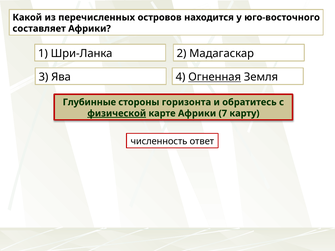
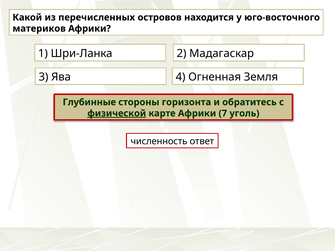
составляет: составляет -> материков (39, 29)
Огненная underline: present -> none (215, 77)
карту: карту -> уголь (244, 113)
